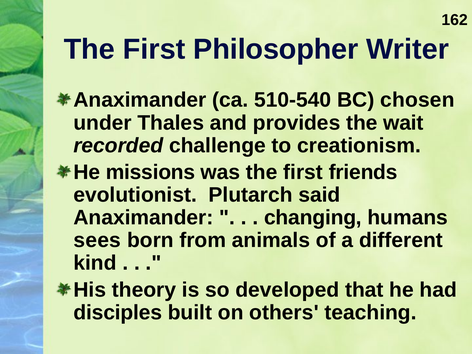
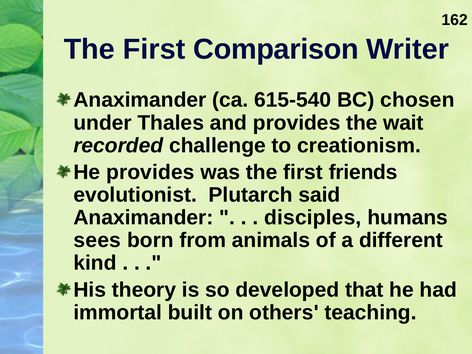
Philosopher: Philosopher -> Comparison (276, 49)
510-540: 510-540 -> 615-540 (293, 100)
He missions: missions -> provides (150, 172)
changing: changing -> disciples (313, 218)
disciples: disciples -> immortal (118, 313)
